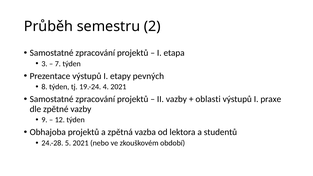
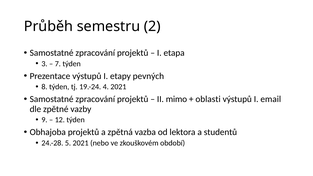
II vazby: vazby -> mimo (176, 99)
praxe: praxe -> email (271, 99)
